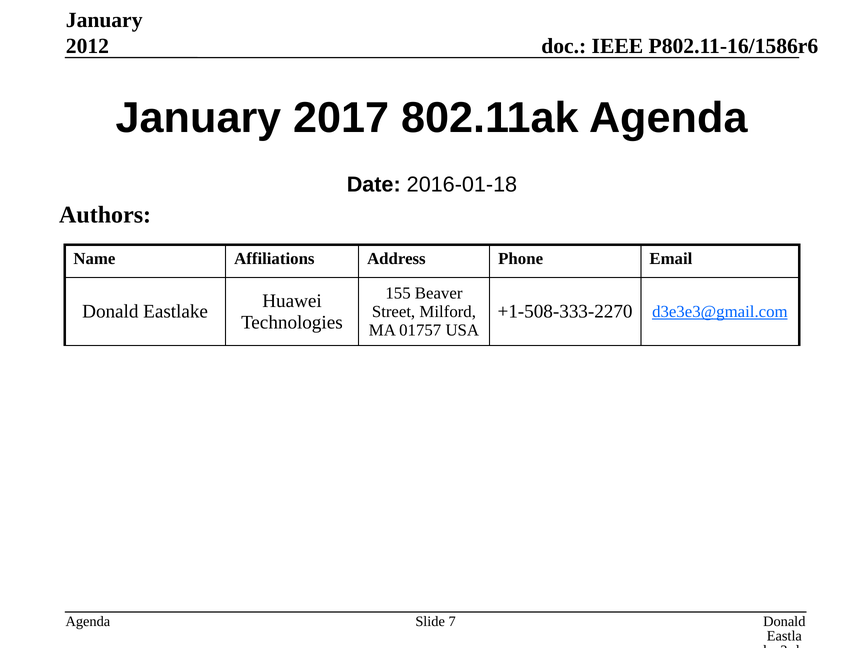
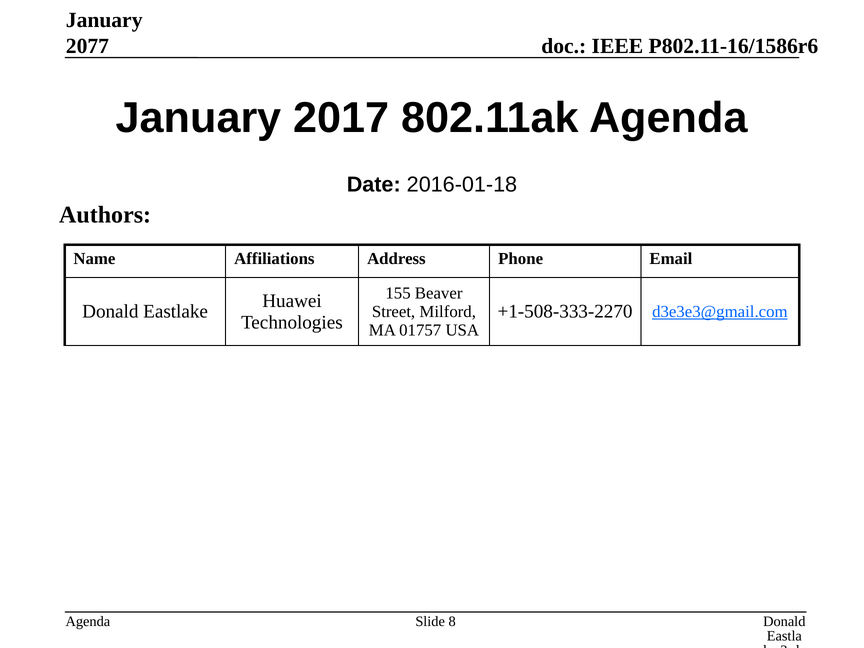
2012: 2012 -> 2077 (87, 46)
7: 7 -> 8 (452, 621)
